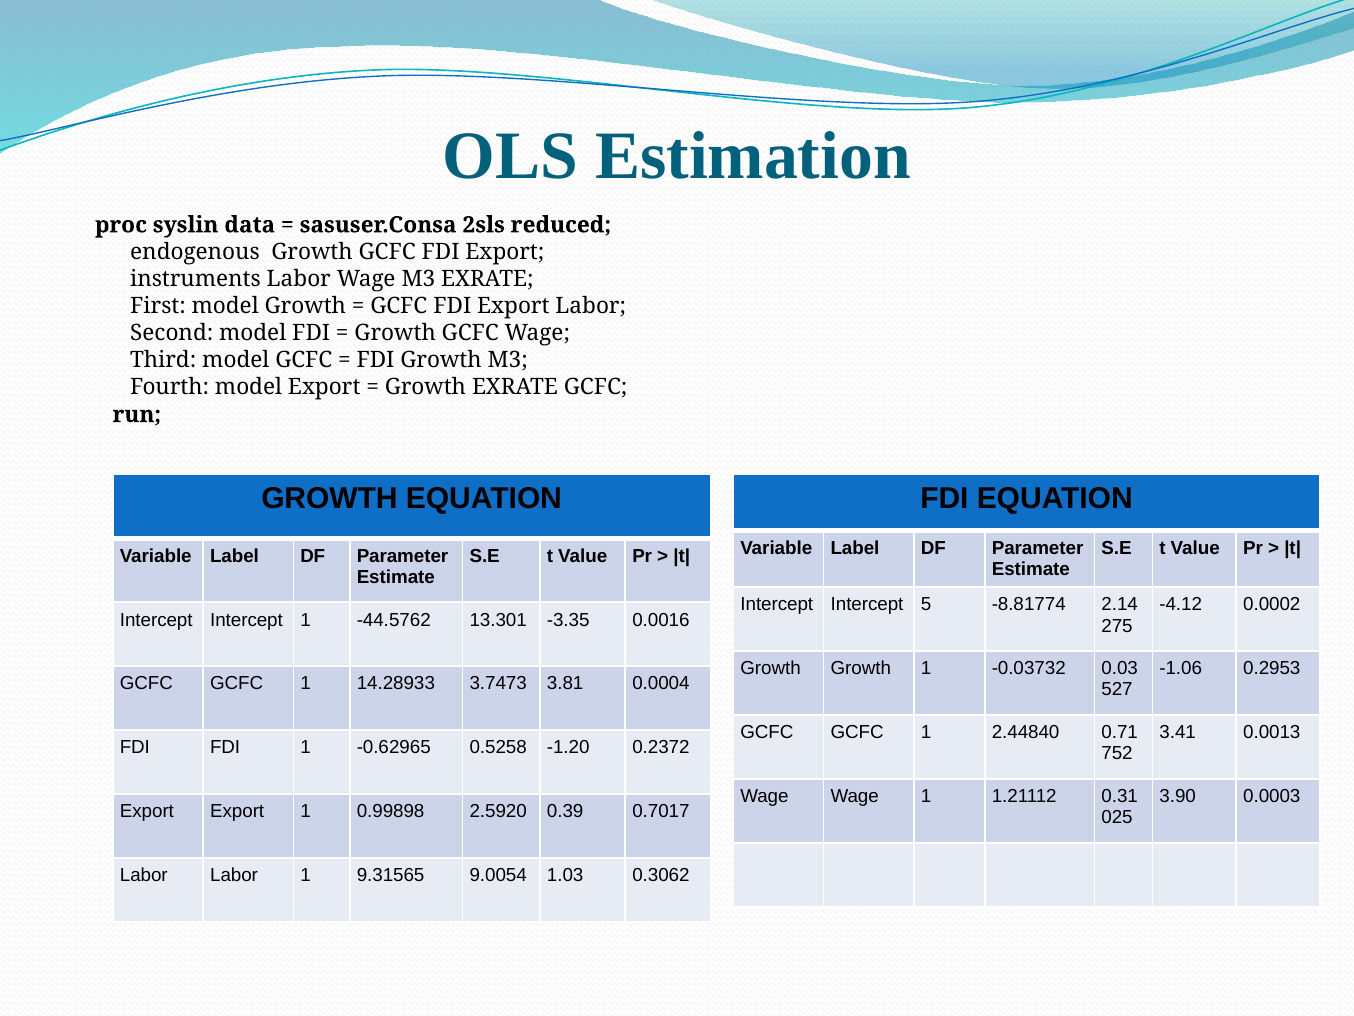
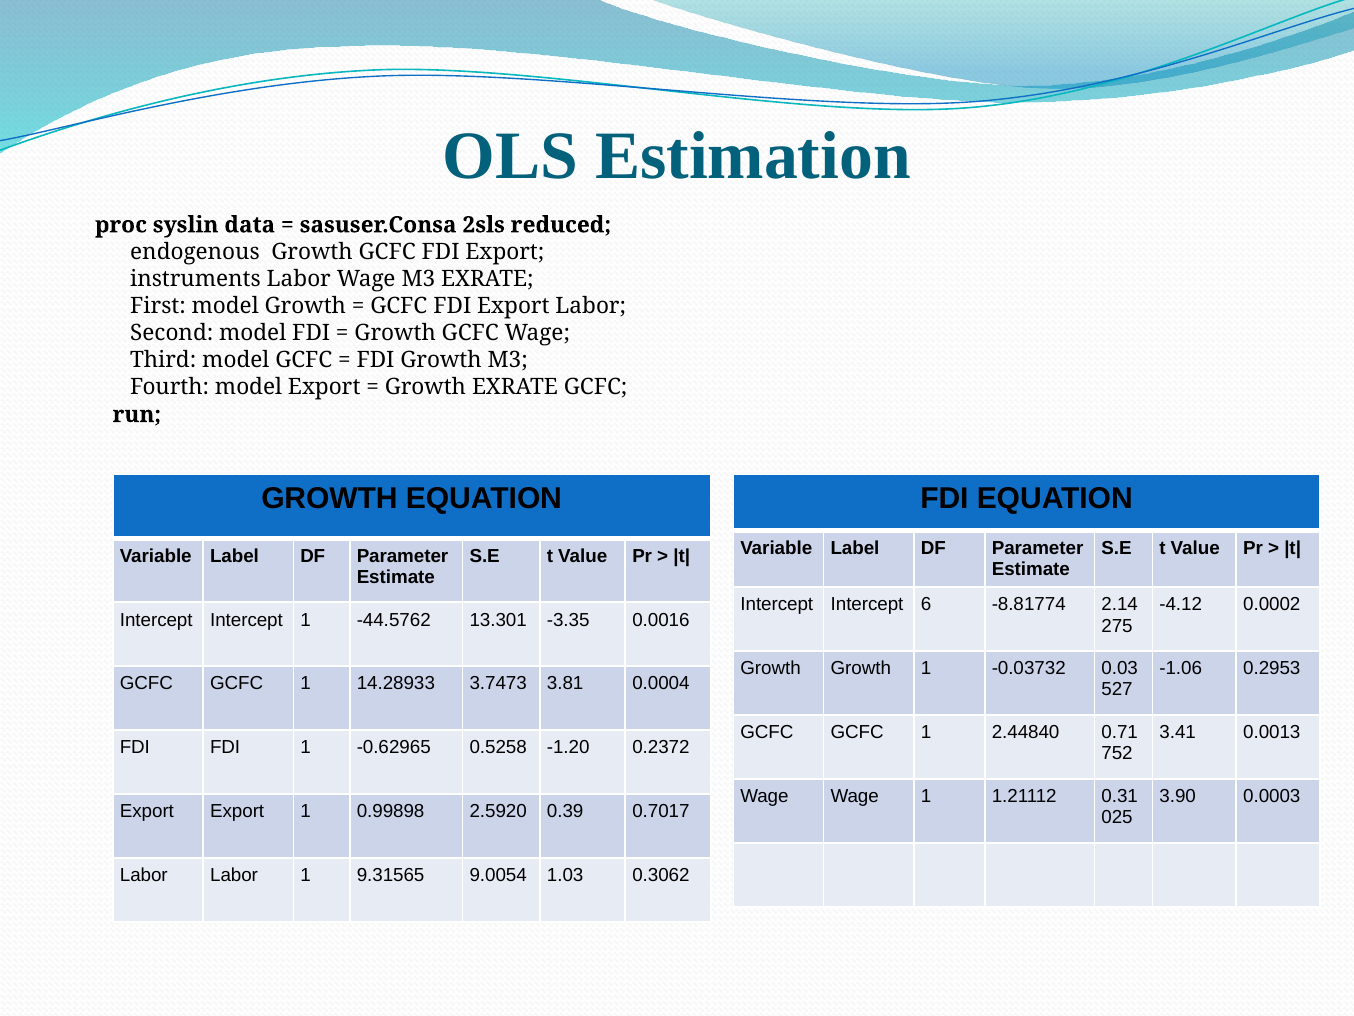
5: 5 -> 6 (926, 604)
